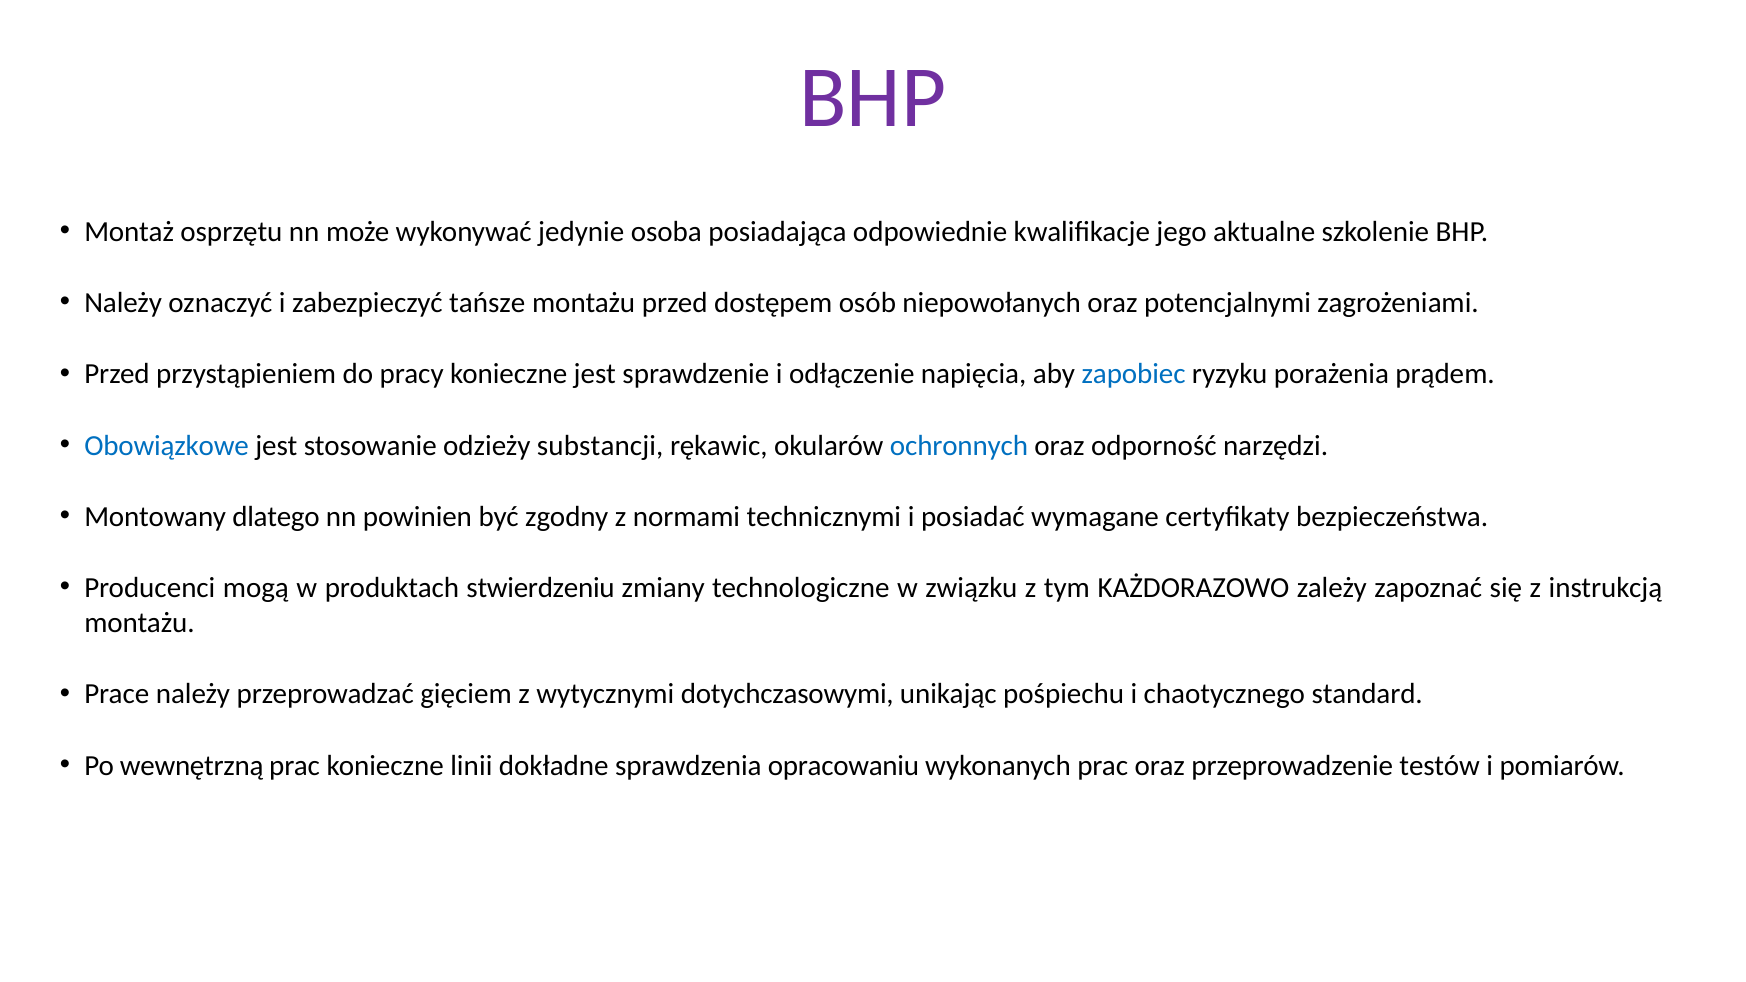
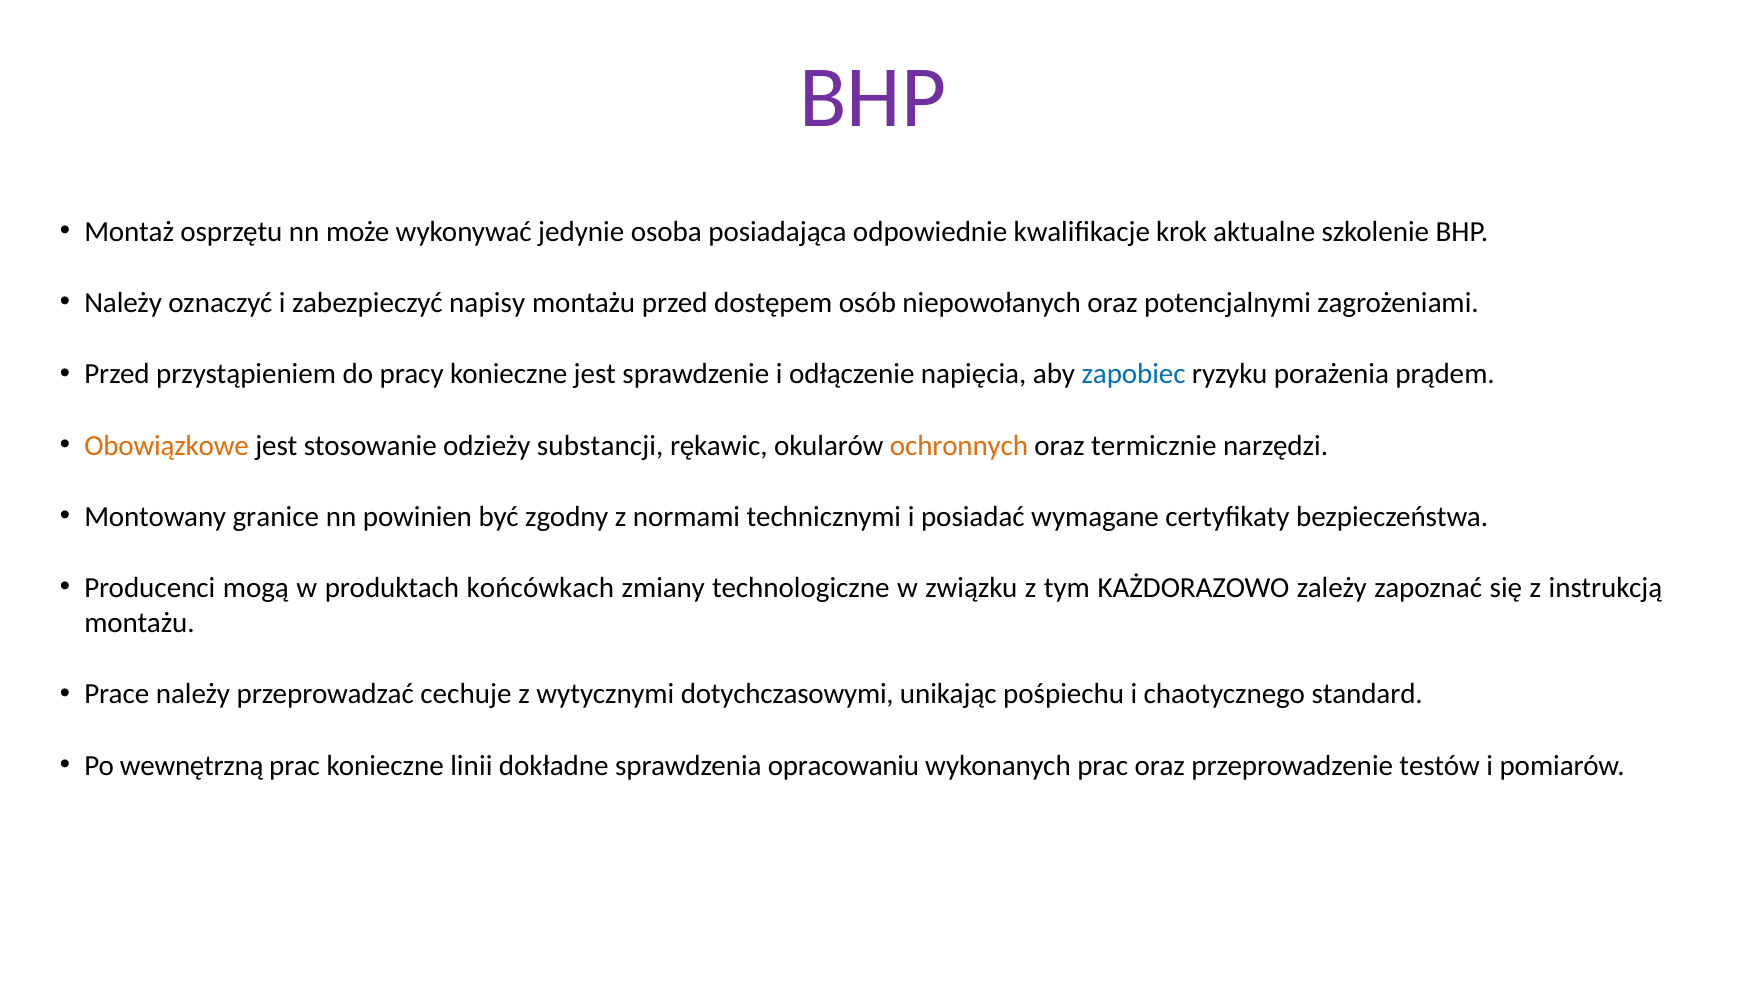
jego: jego -> krok (1182, 232)
tańsze: tańsze -> napisy (487, 303)
Obowiązkowe colour: blue -> orange (167, 445)
ochronnych colour: blue -> orange (959, 445)
odporność: odporność -> termicznie (1154, 445)
dlatego: dlatego -> granice (276, 517)
stwierdzeniu: stwierdzeniu -> końcówkach (540, 588)
gięciem: gięciem -> cechuje (466, 694)
